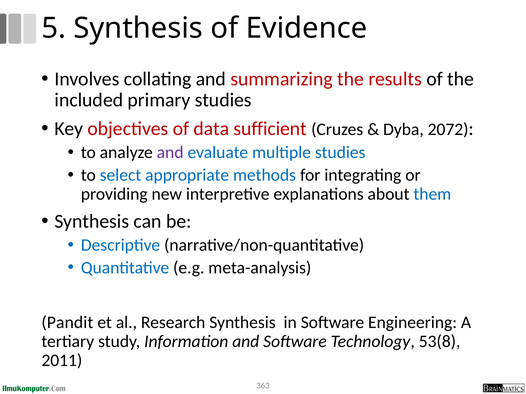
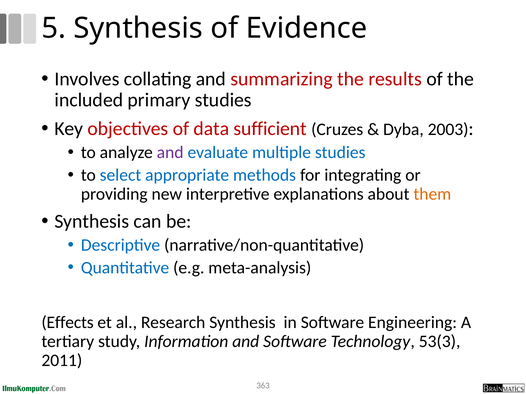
2072: 2072 -> 2003 (448, 130)
them colour: blue -> orange (432, 194)
Pandit: Pandit -> Effects (68, 323)
53(8: 53(8 -> 53(3 (440, 342)
